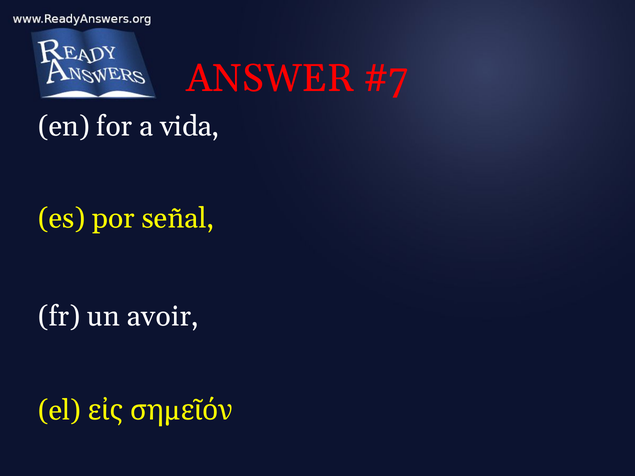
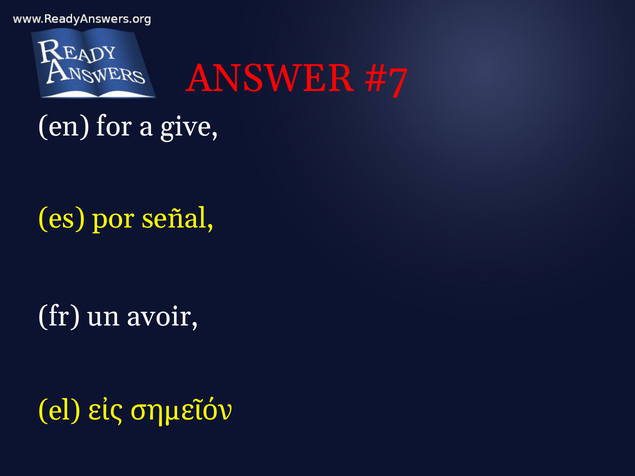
vida: vida -> give (190, 126)
